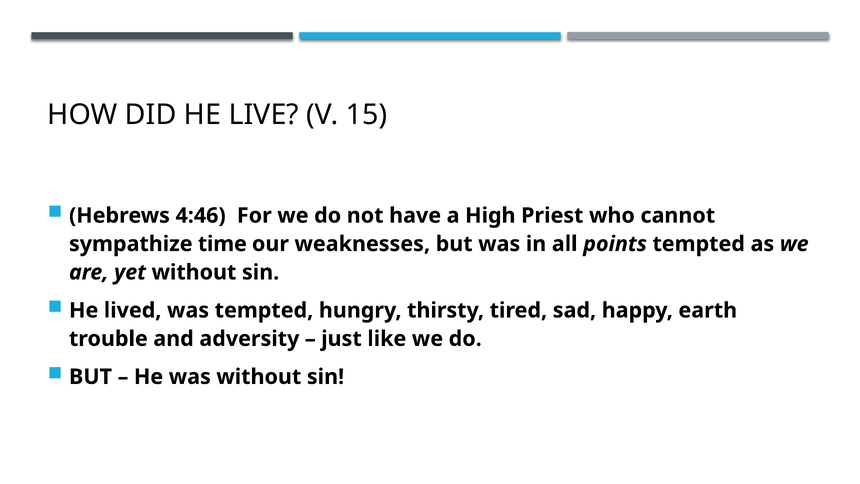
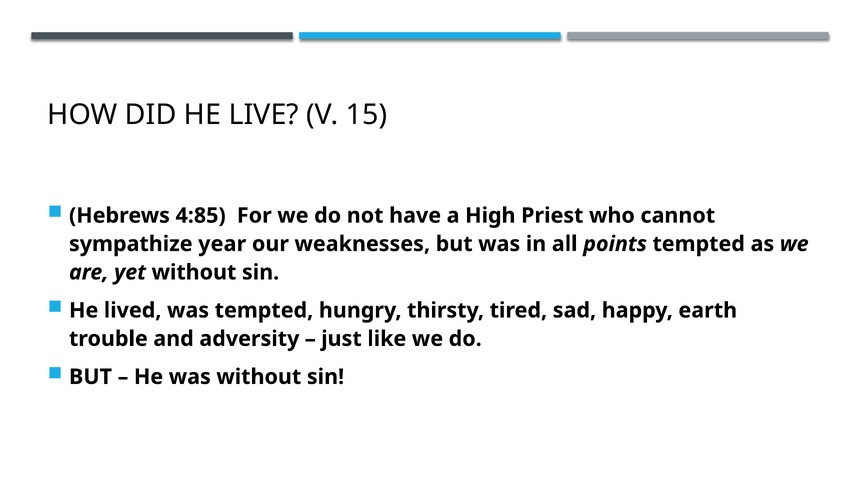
4:46: 4:46 -> 4:85 (201, 215)
time: time -> year (222, 244)
